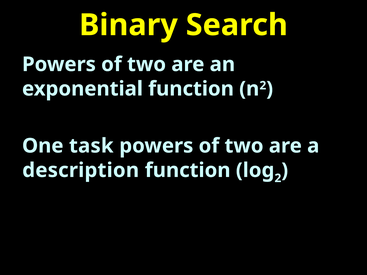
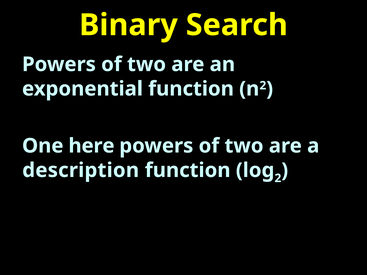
task: task -> here (91, 146)
